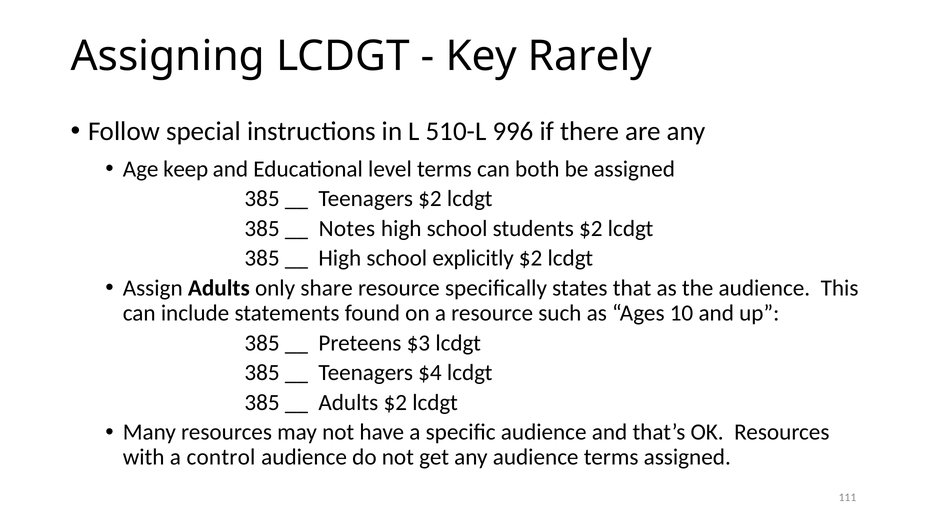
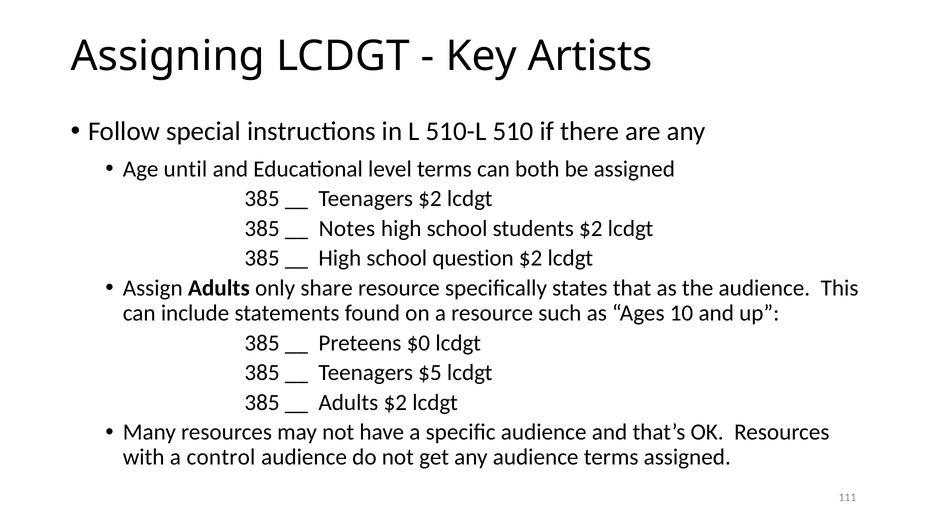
Rarely: Rarely -> Artists (590, 56)
996: 996 -> 510 (513, 131)
keep: keep -> until (185, 169)
explicitly: explicitly -> question (473, 259)
$3: $3 -> $0 (418, 343)
$4: $4 -> $5 (430, 373)
